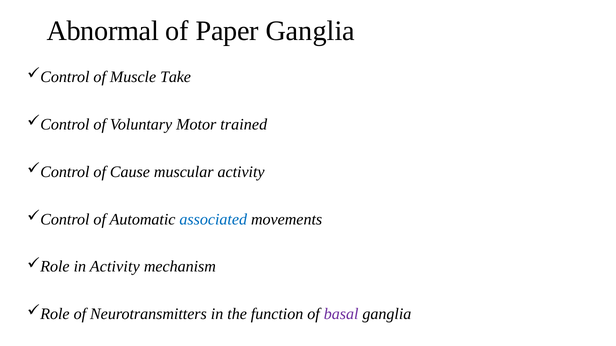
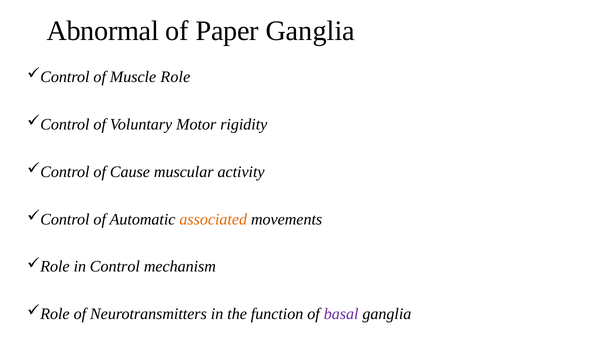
Take: Take -> Role (175, 77)
trained: trained -> rigidity (244, 125)
associated colour: blue -> orange (213, 220)
in Activity: Activity -> Control (115, 267)
